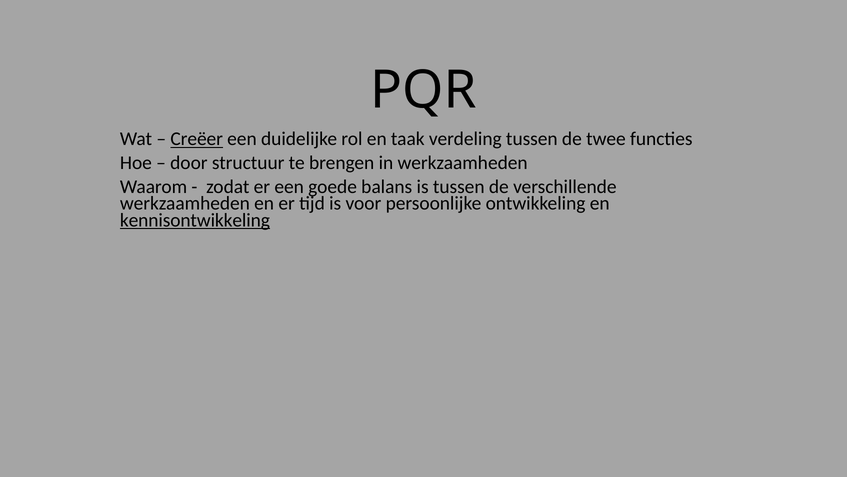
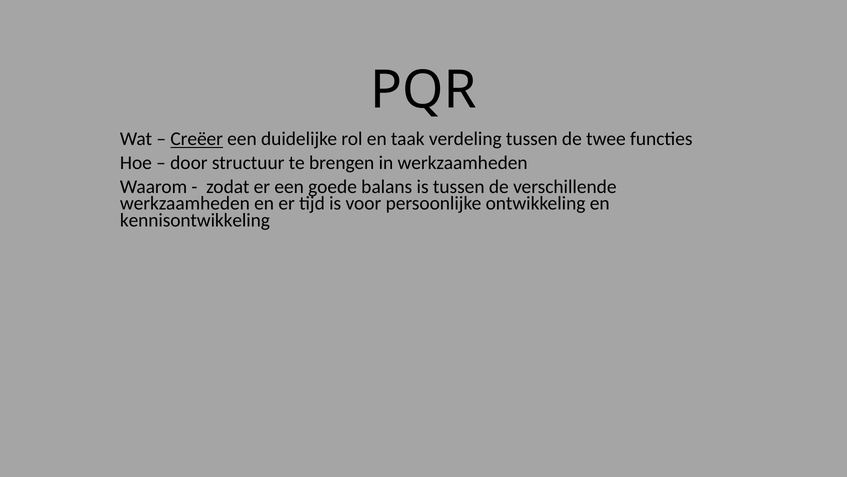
kennisontwikkeling underline: present -> none (195, 220)
